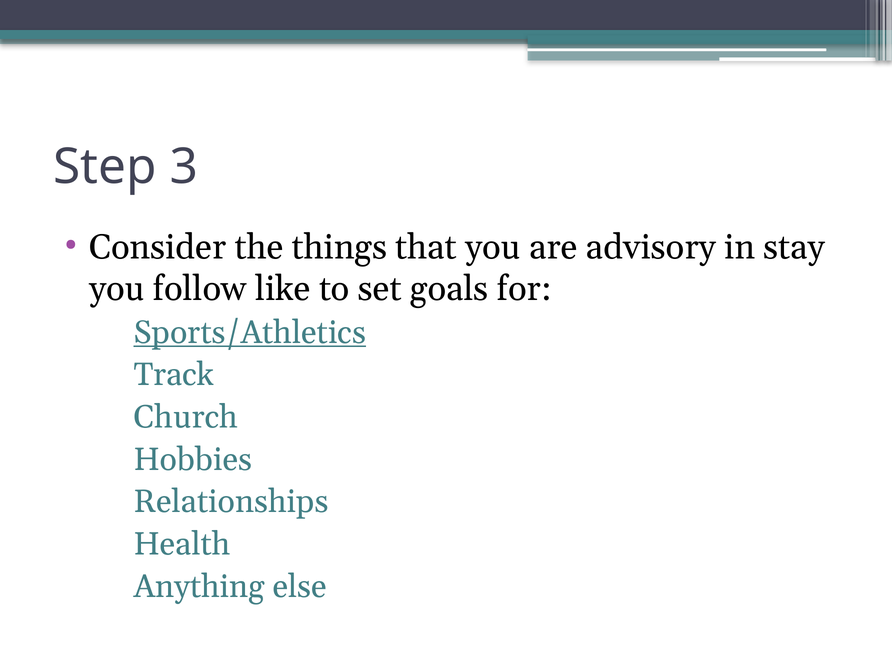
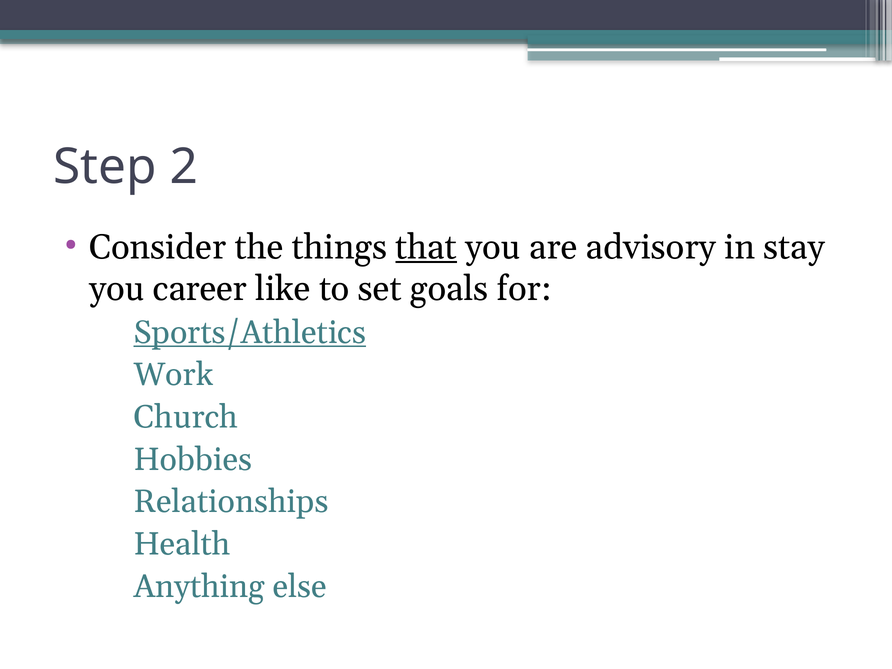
3: 3 -> 2 (184, 167)
that underline: none -> present (426, 247)
follow: follow -> career (200, 289)
Track: Track -> Work (174, 375)
